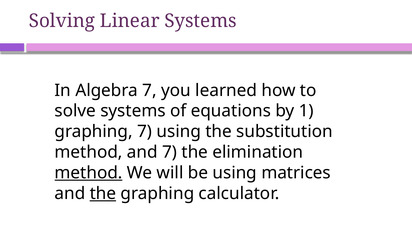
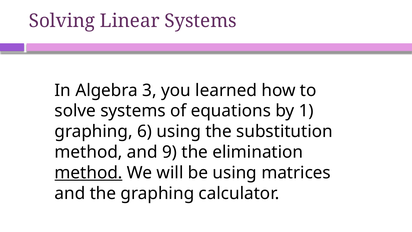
Algebra 7: 7 -> 3 (150, 90)
graphing 7: 7 -> 6 (145, 131)
and 7: 7 -> 9 (170, 152)
the underline: present -> none (103, 193)
